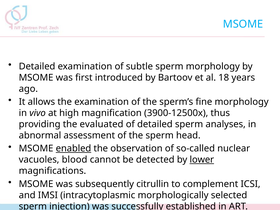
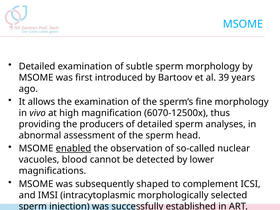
18: 18 -> 39 (224, 78)
3900-12500x: 3900-12500x -> 6070-12500x (176, 113)
evaluated: evaluated -> producers (102, 124)
lower underline: present -> none (202, 160)
citrullin: citrullin -> shaped (153, 184)
